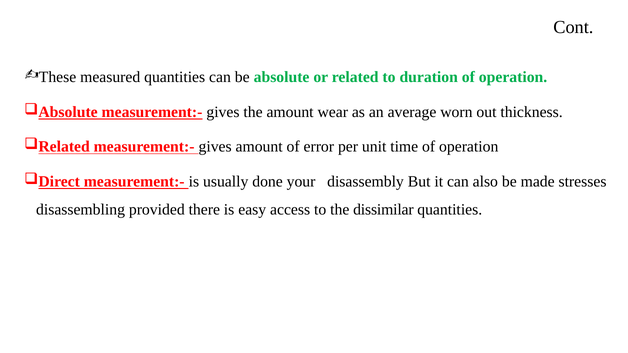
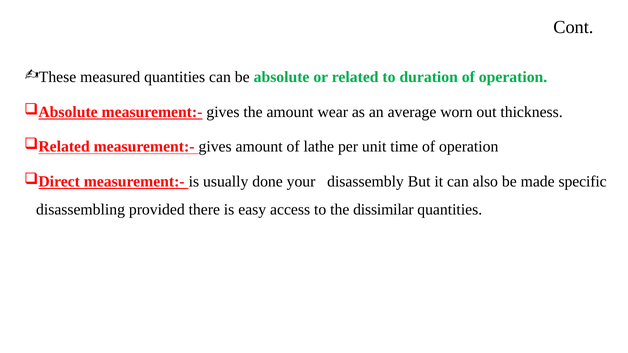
error: error -> lathe (319, 147)
stresses: stresses -> specific (583, 182)
